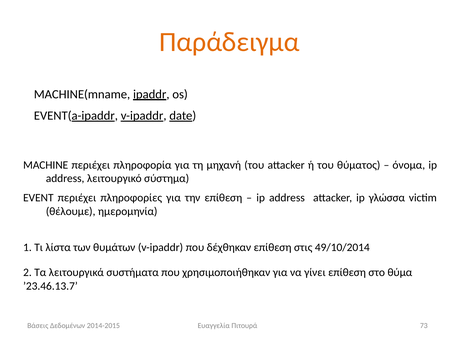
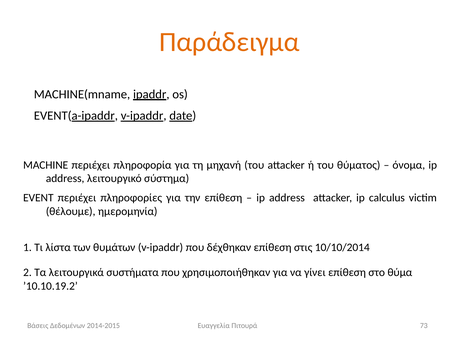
γλώσσα: γλώσσα -> calculus (387, 198)
49/10/2014: 49/10/2014 -> 10/10/2014 (342, 247)
’23.46.13.7: ’23.46.13.7 -> ’10.10.19.2 (50, 286)
